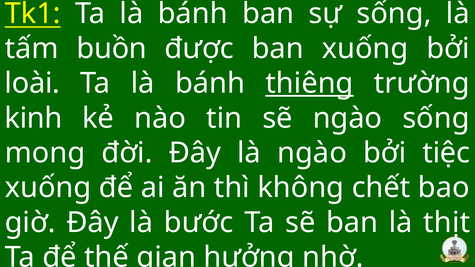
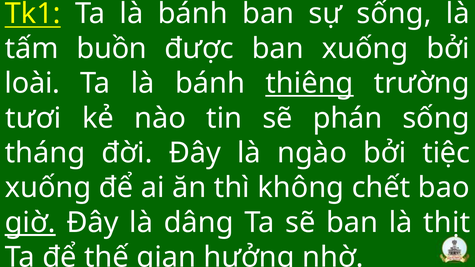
kinh: kinh -> tươi (33, 118)
sẽ ngào: ngào -> phán (348, 118)
mong: mong -> tháng (45, 153)
giờ underline: none -> present (30, 223)
bước: bước -> dâng (199, 223)
